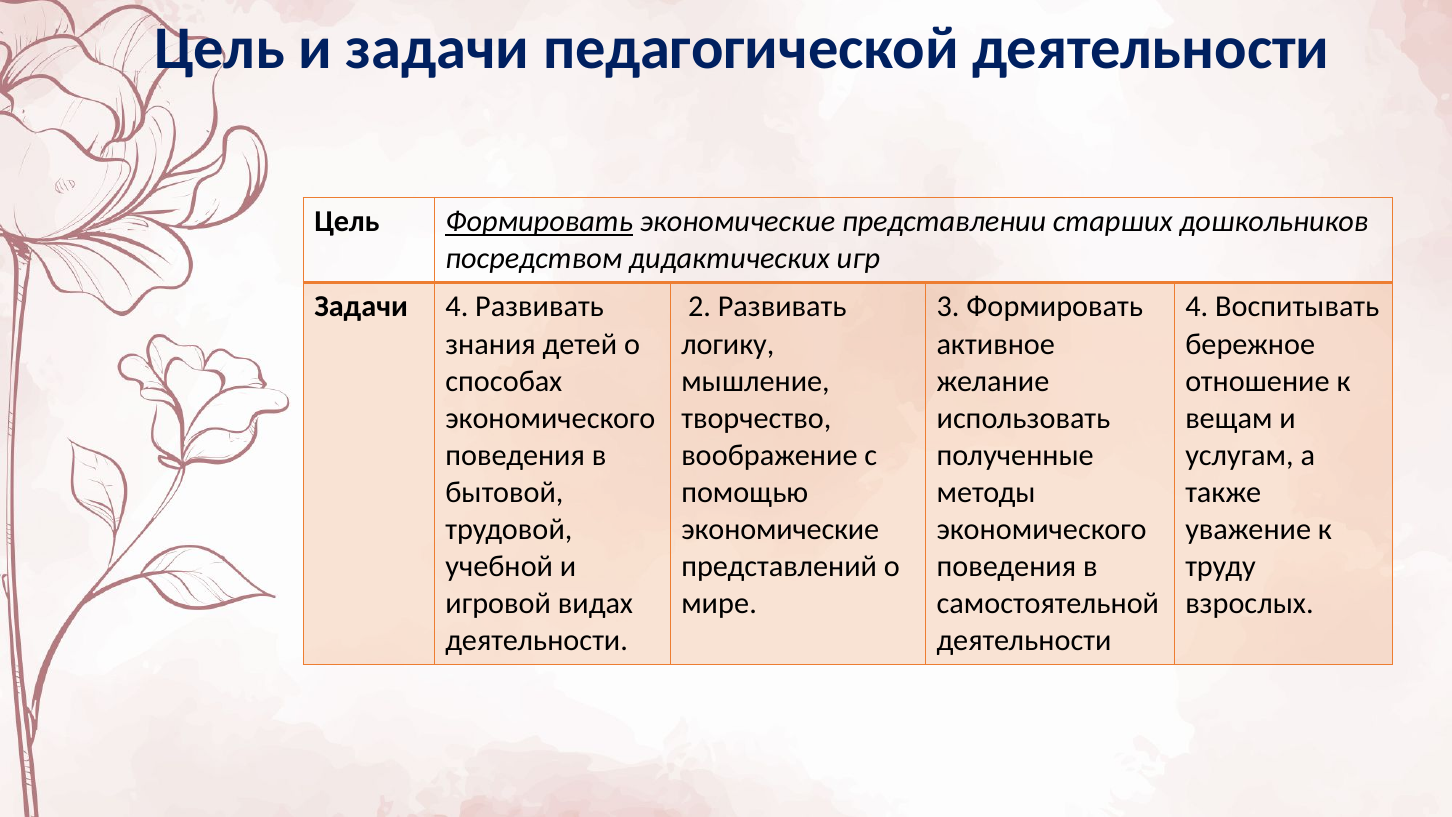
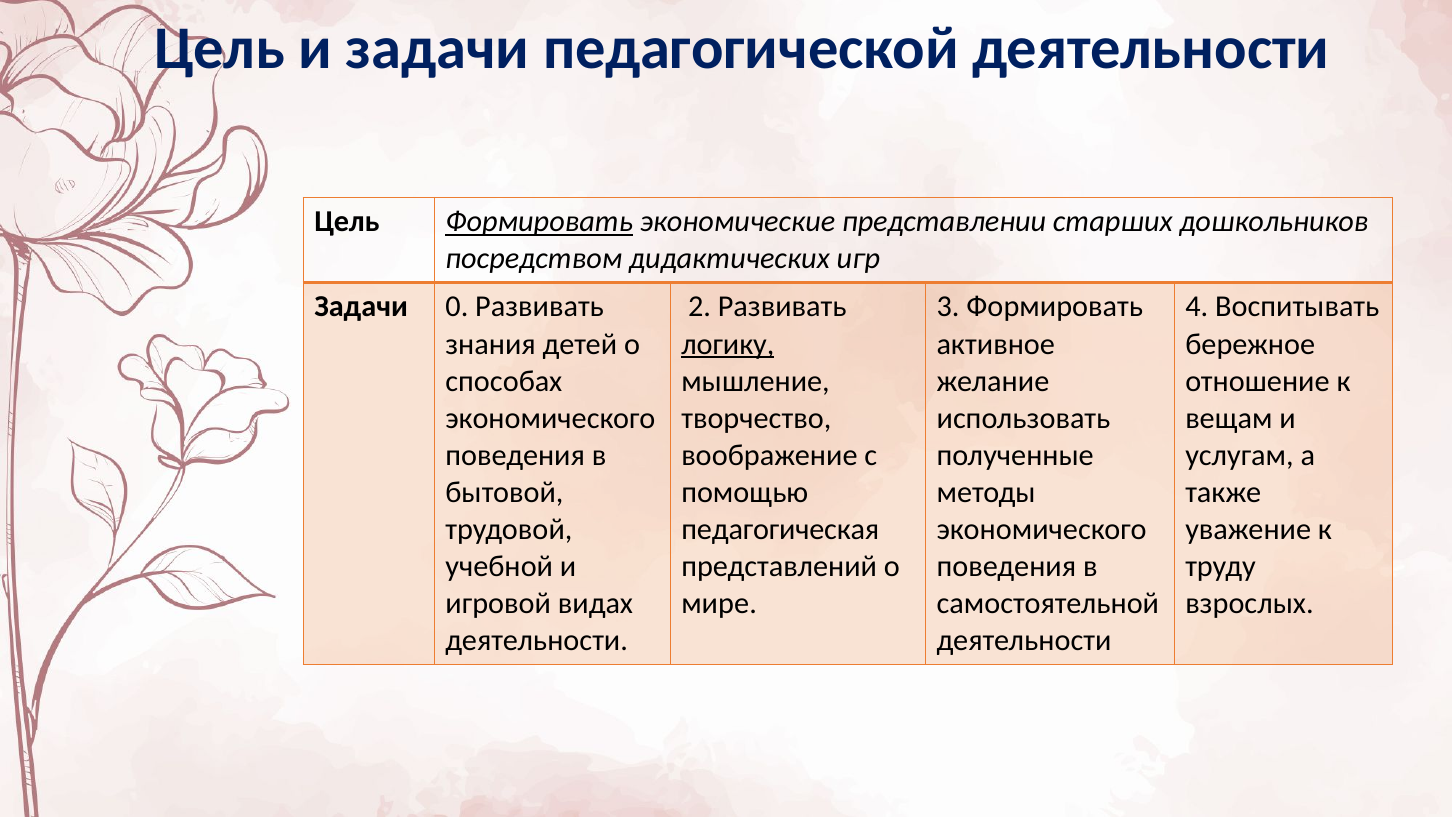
Задачи 4: 4 -> 0 (457, 307)
логику underline: none -> present (728, 344)
экономические: экономические -> педагогическая (780, 529)
